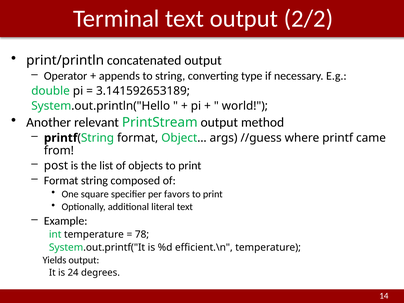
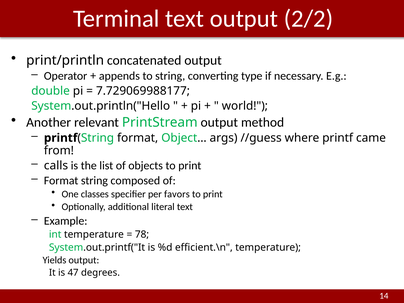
3.141592653189: 3.141592653189 -> 7.729069988177 (143, 91)
post: post -> calls (56, 166)
square: square -> classes (95, 194)
24: 24 -> 47 (73, 273)
